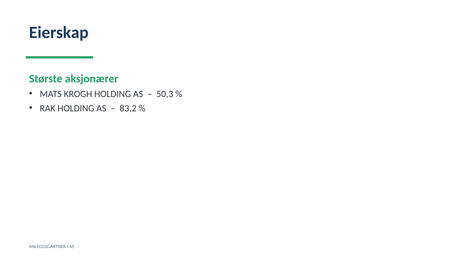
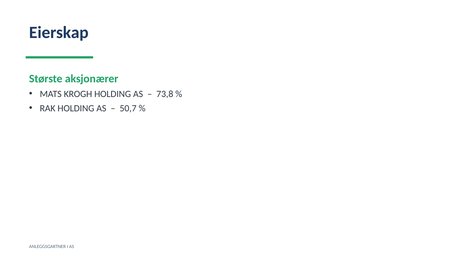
50,3: 50,3 -> 73,8 (165, 94)
83,2: 83,2 -> 50,7 (128, 108)
